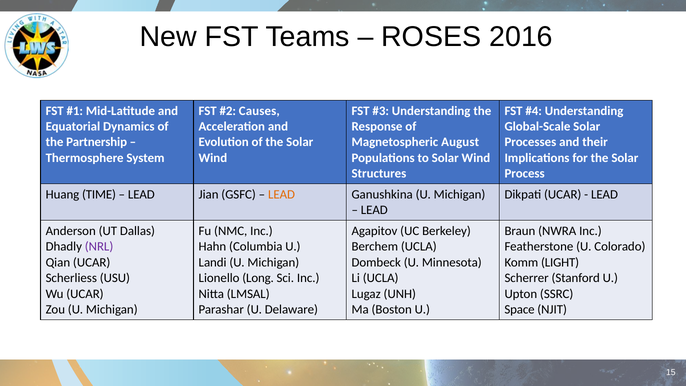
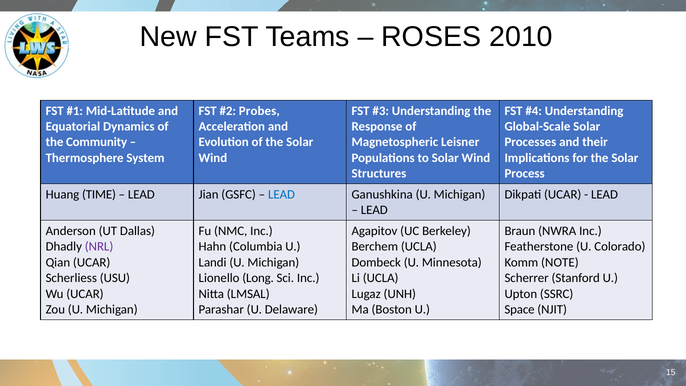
2016: 2016 -> 2010 (521, 37)
Causes: Causes -> Probes (259, 111)
Partnership: Partnership -> Community (97, 142)
August: August -> Leisner (460, 142)
LEAD colour: orange -> blue (282, 194)
LIGHT: LIGHT -> NOTE (560, 262)
